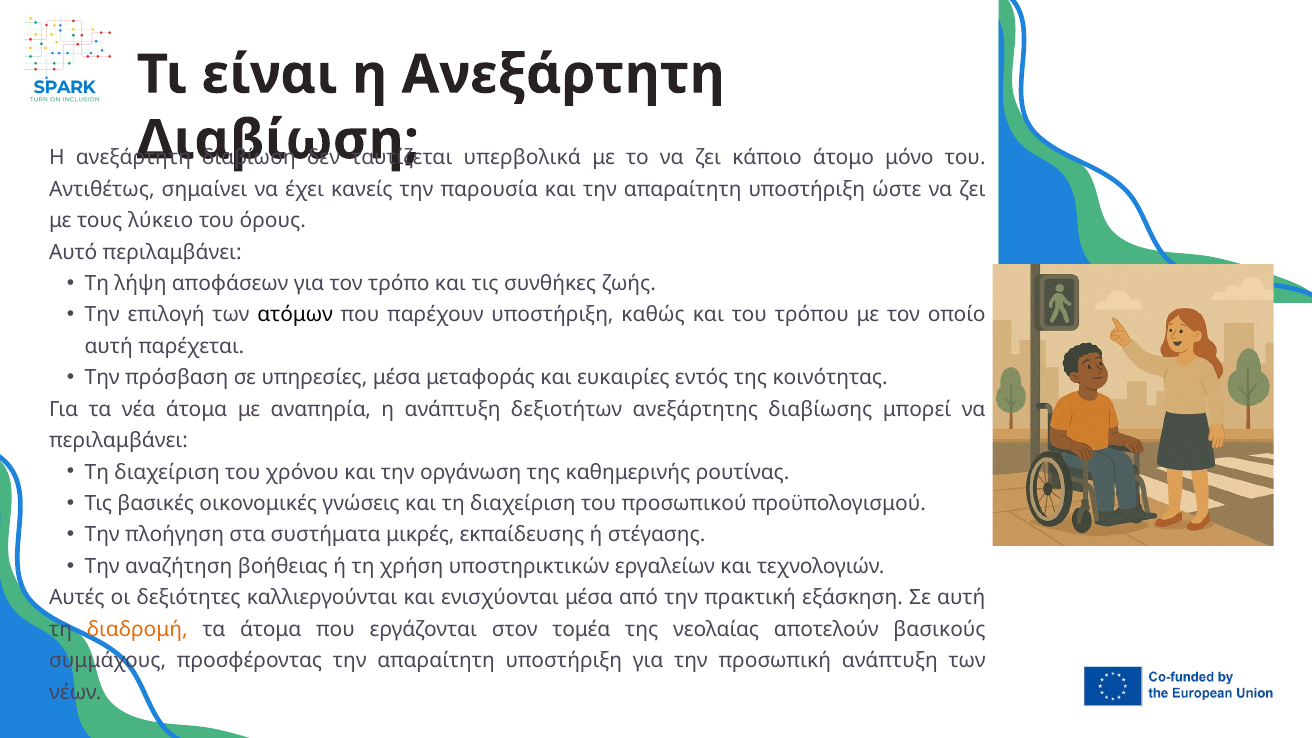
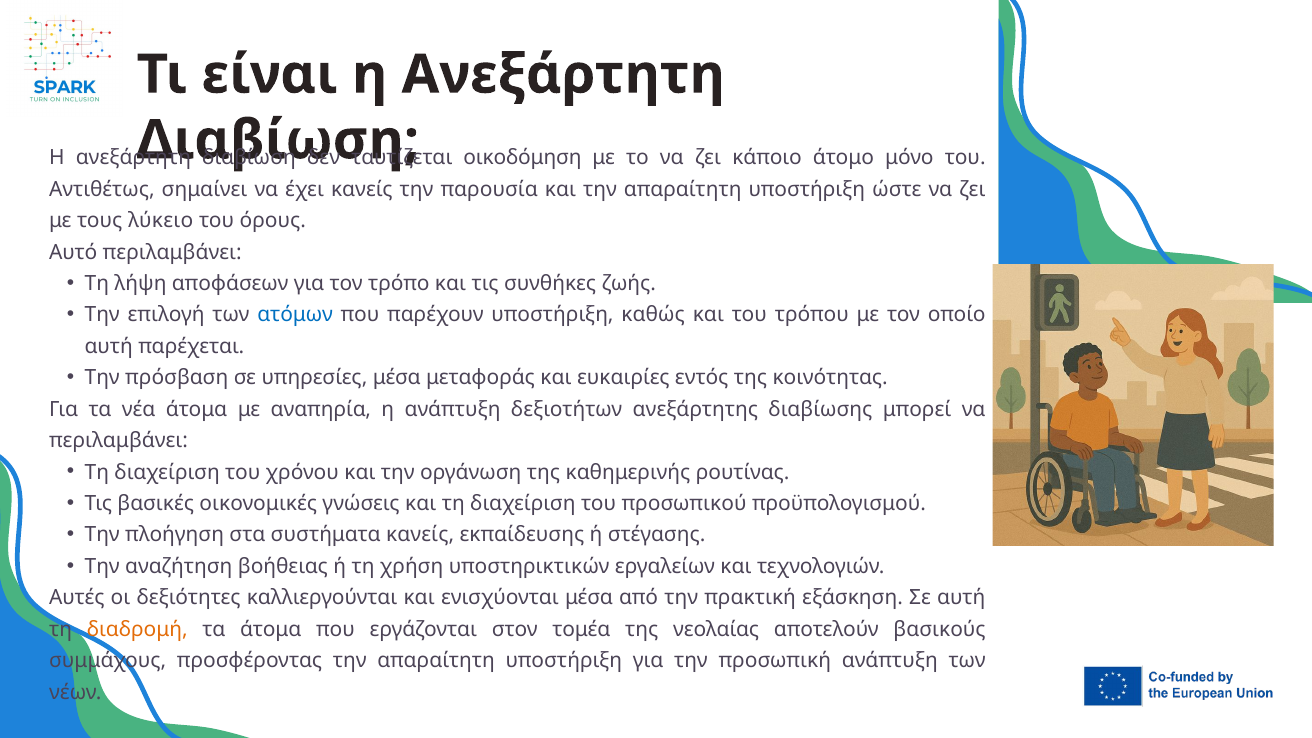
υπερβολικά: υπερβολικά -> οικοδόμηση (523, 158)
ατόμων colour: black -> blue (295, 315)
συστήματα μικρές: μικρές -> κανείς (420, 535)
